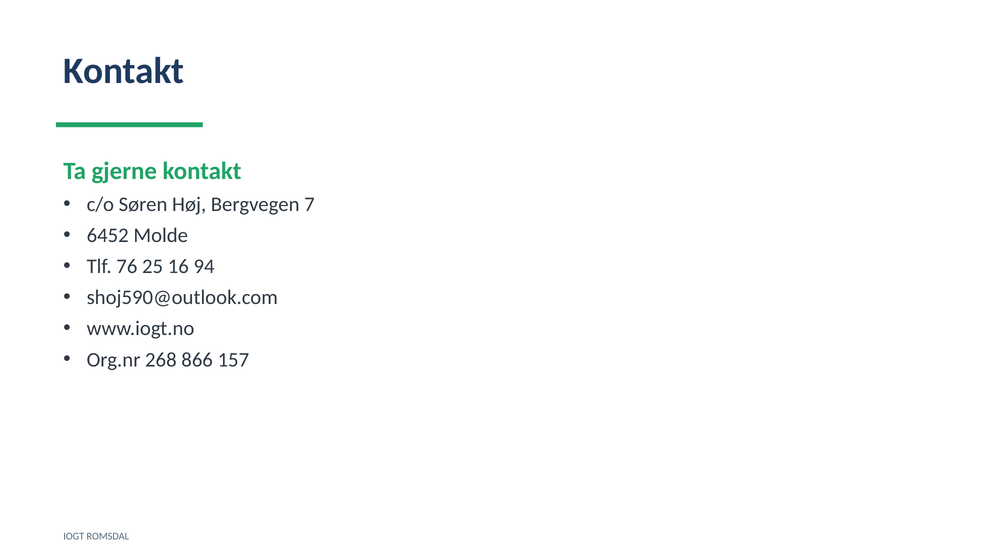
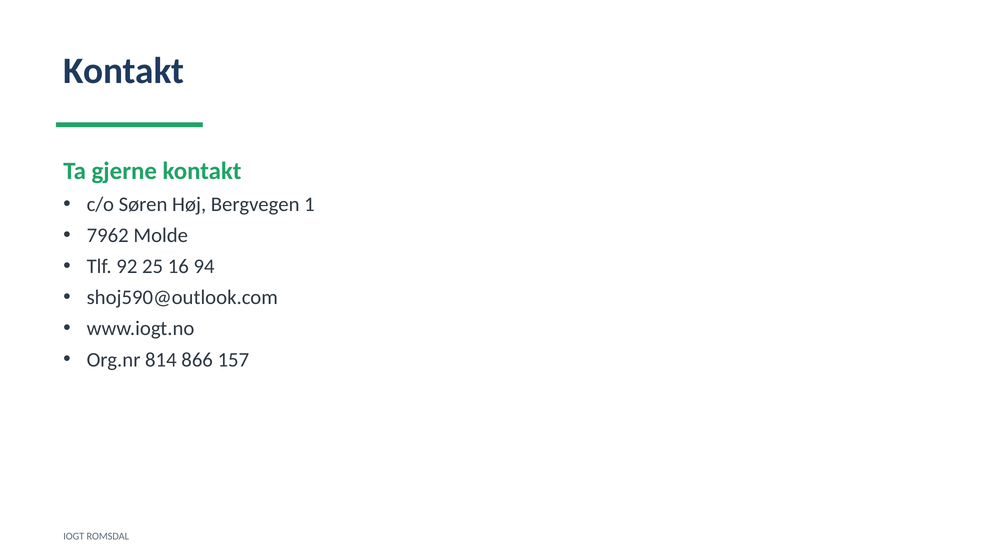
7: 7 -> 1 (309, 205)
6452: 6452 -> 7962 (108, 236)
76: 76 -> 92 (127, 267)
268: 268 -> 814 (161, 360)
